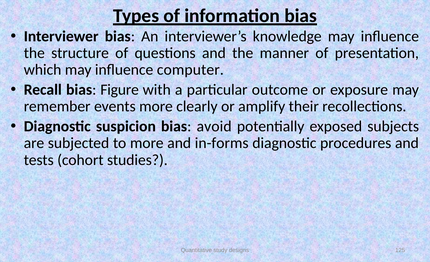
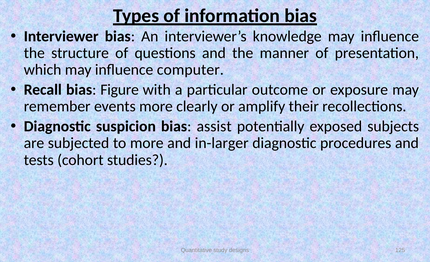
avoid: avoid -> assist (214, 126)
in-forms: in-forms -> in-larger (222, 143)
